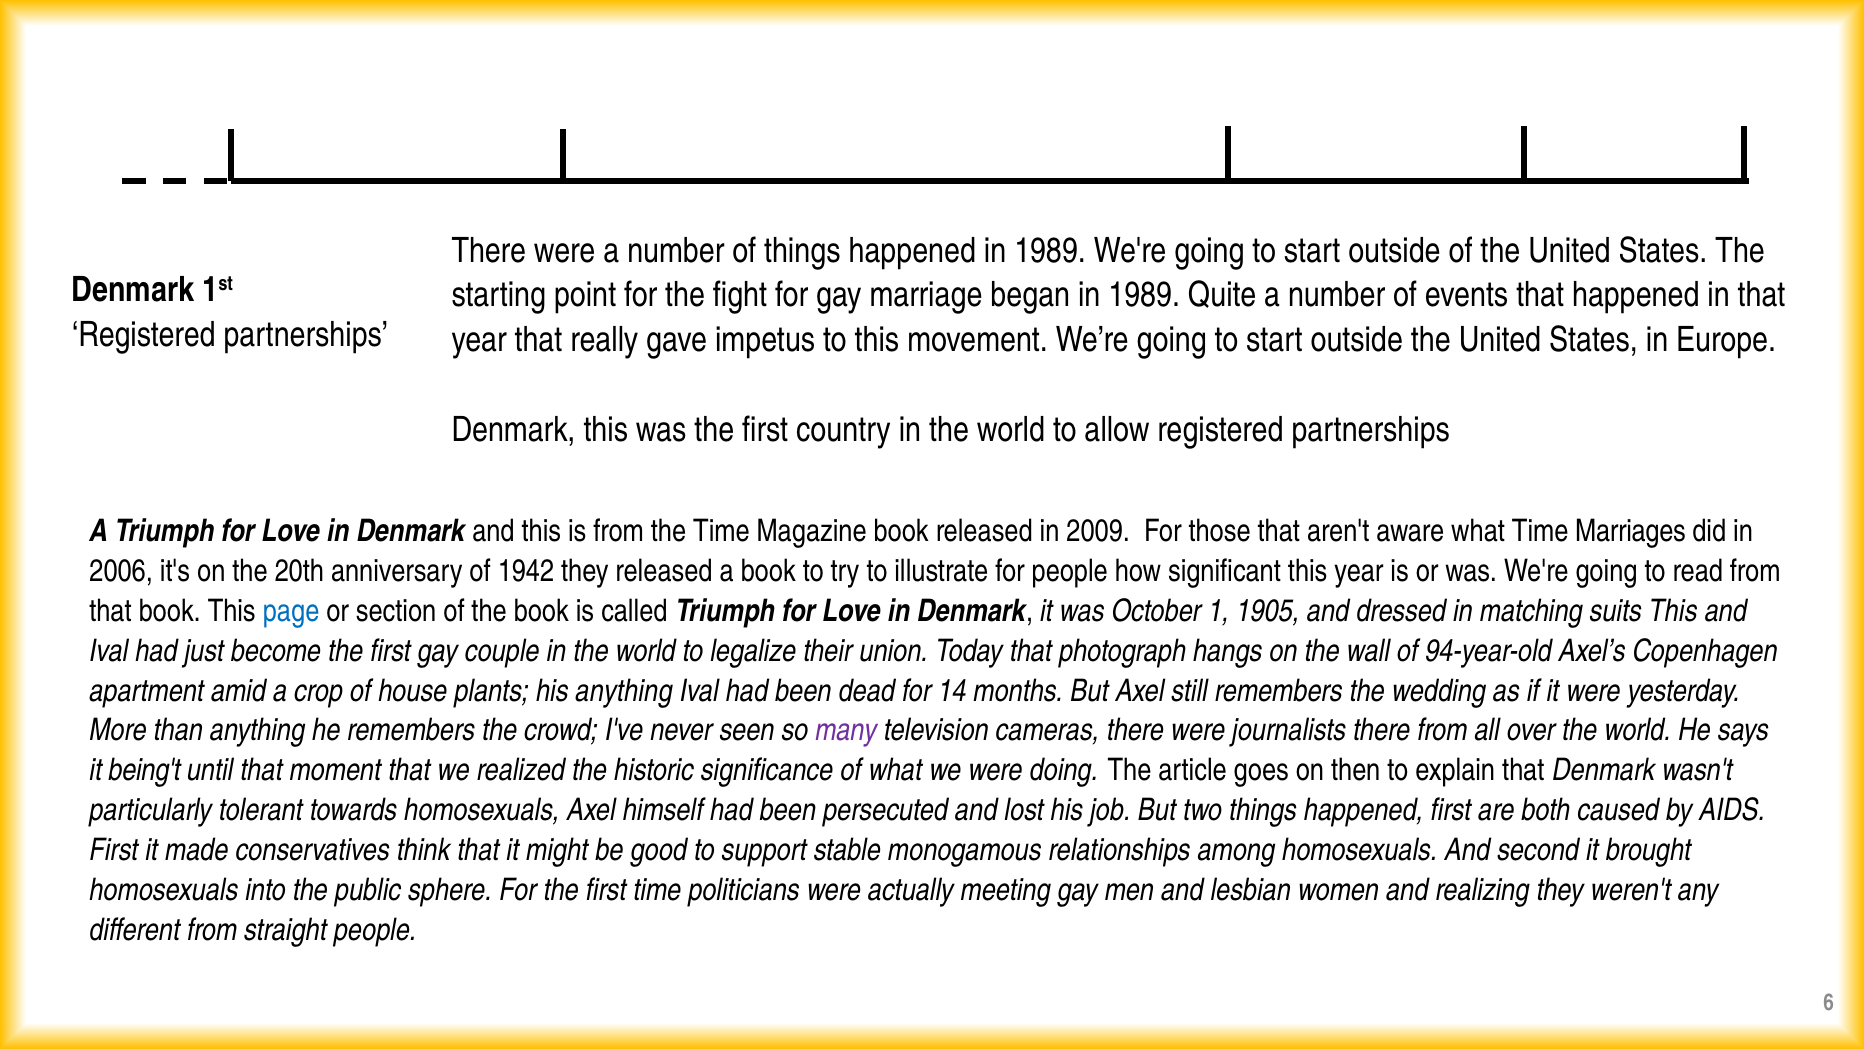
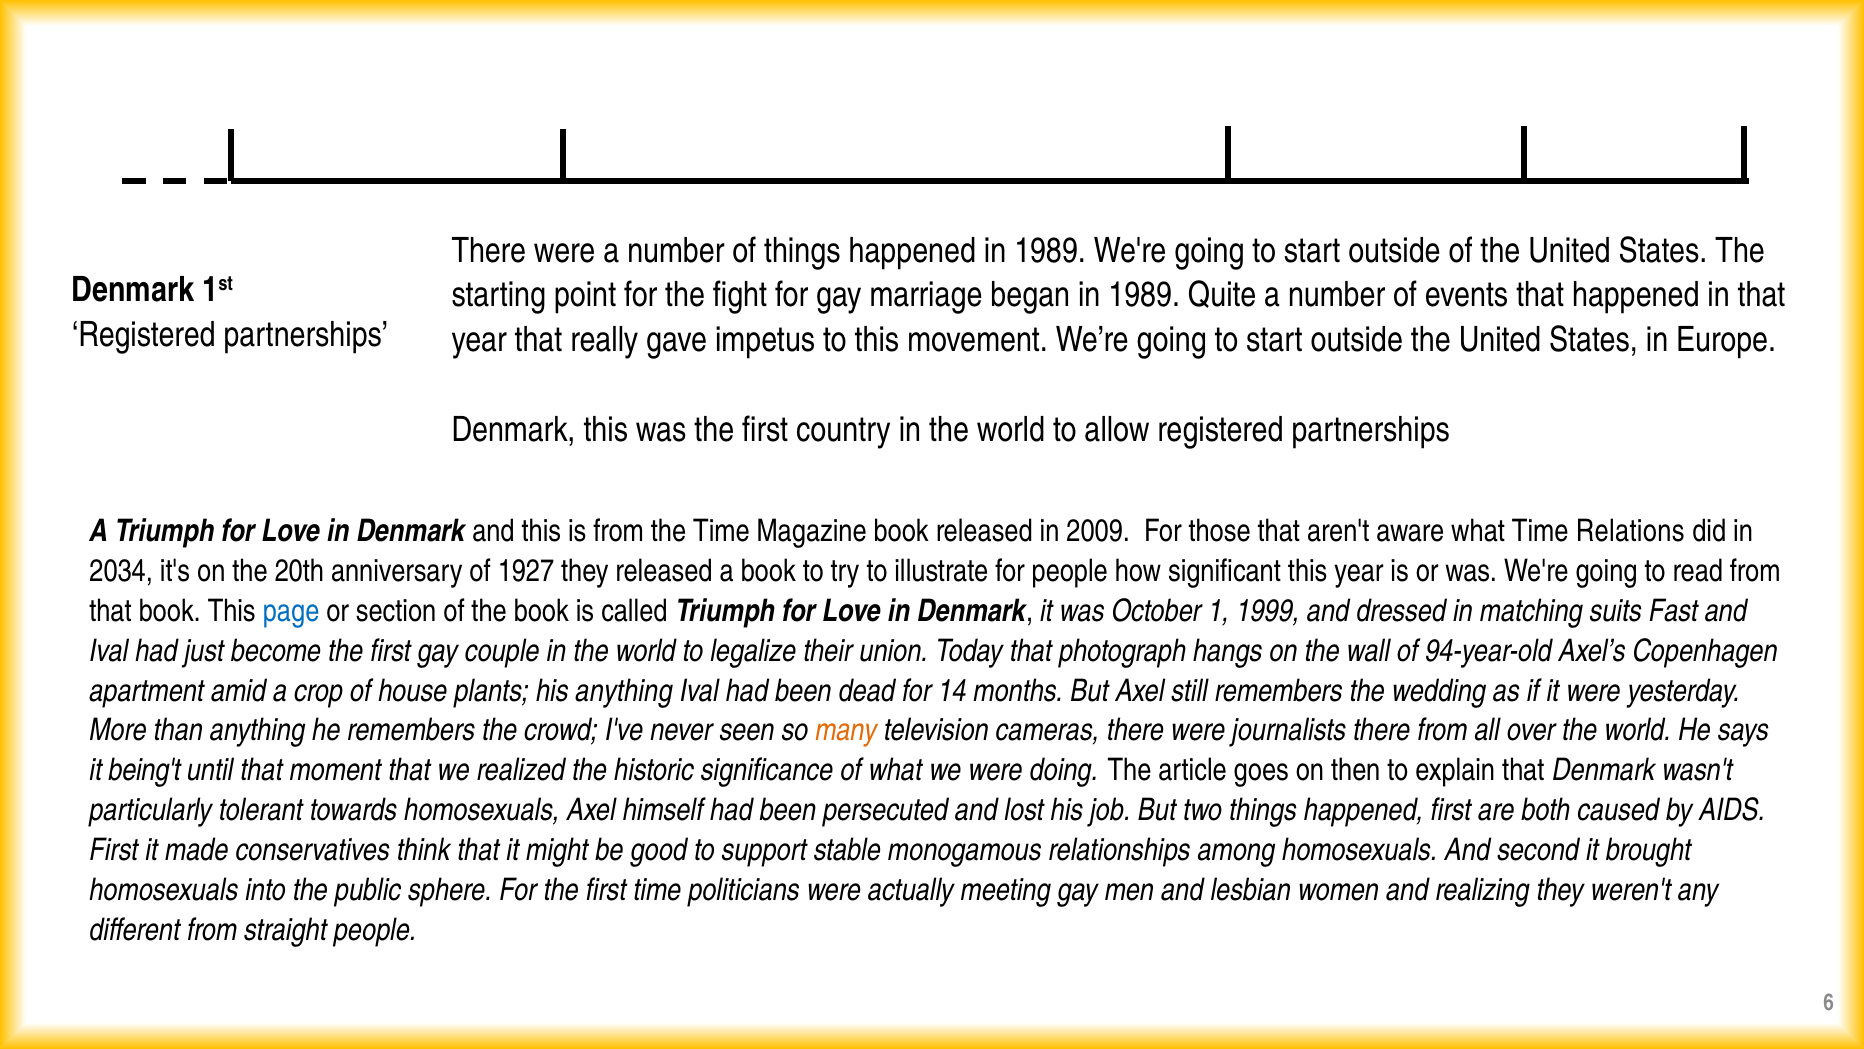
Marriages: Marriages -> Relations (1630, 531)
2006: 2006 -> 2034 (121, 571)
1942: 1942 -> 1927 (526, 571)
1905: 1905 -> 1999 (1268, 611)
suits This: This -> Fast (1673, 611)
many colour: purple -> orange (846, 730)
